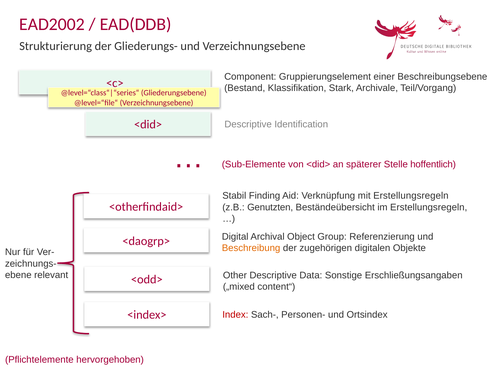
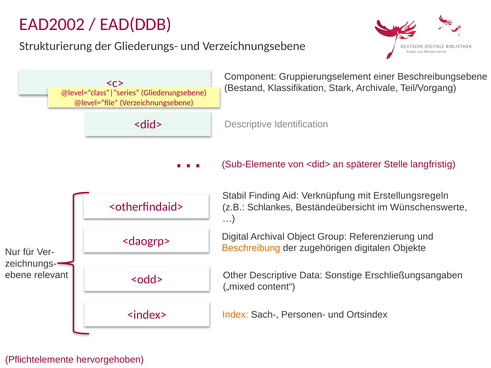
hoffentlich: hoffentlich -> langfristig (433, 165)
Genutzten: Genutzten -> Schlankes (270, 207)
im Erstellungsregeln: Erstellungsregeln -> Wünschenswerte (429, 207)
Index colour: red -> orange (235, 315)
